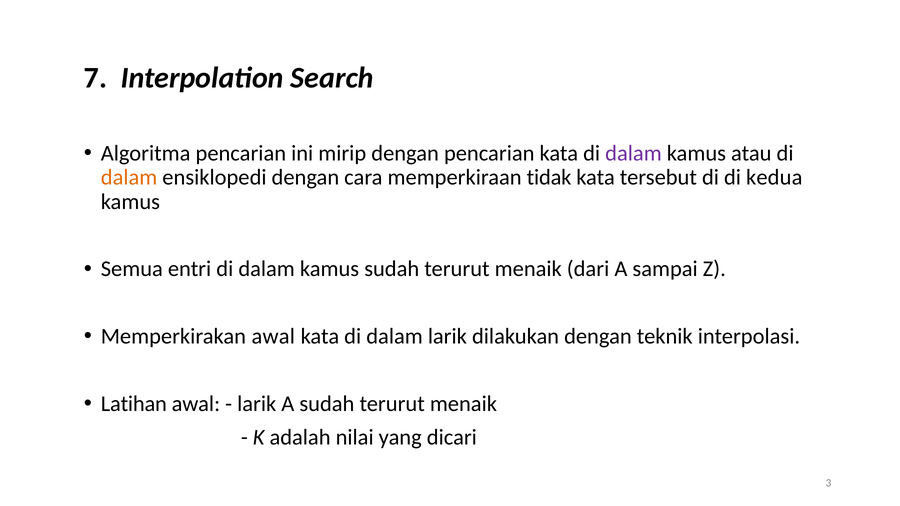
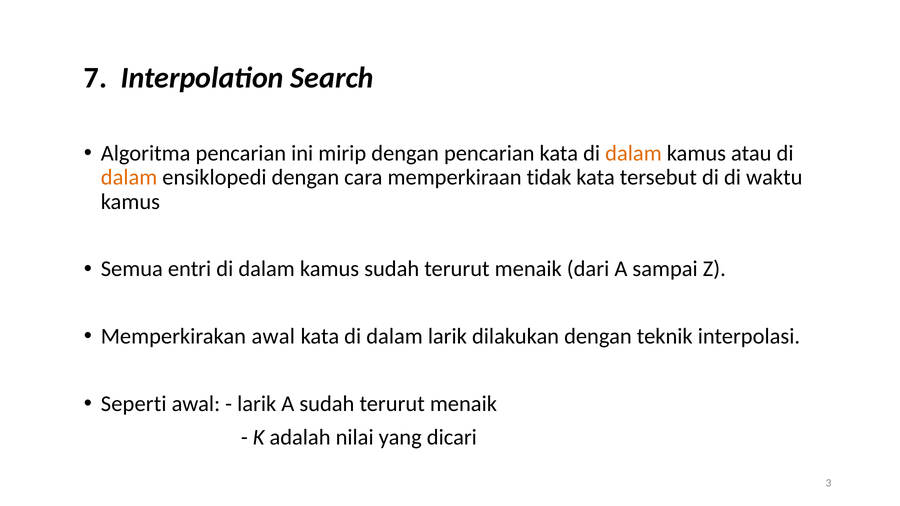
dalam colour: purple -> orange (633, 153)
kedua: kedua -> waktu (774, 178)
Latihan: Latihan -> Seperti (134, 404)
